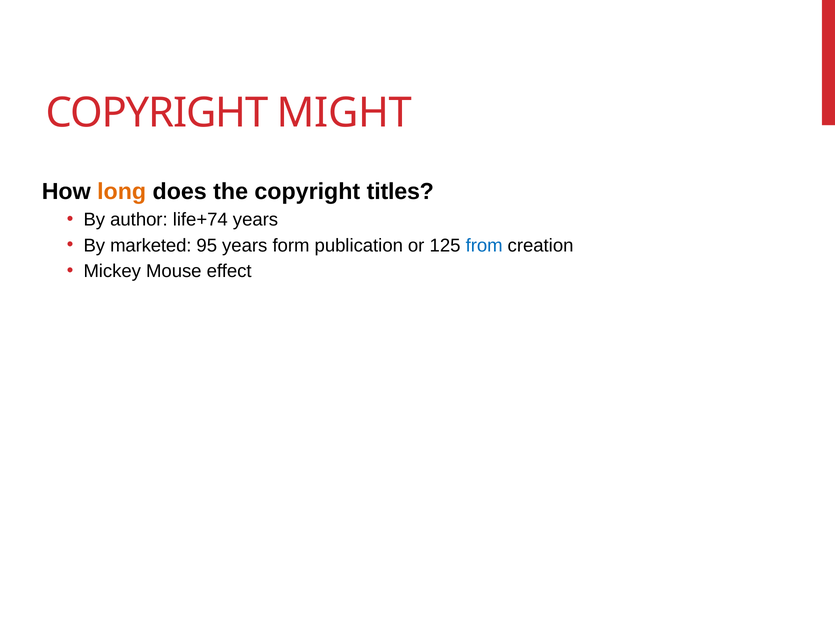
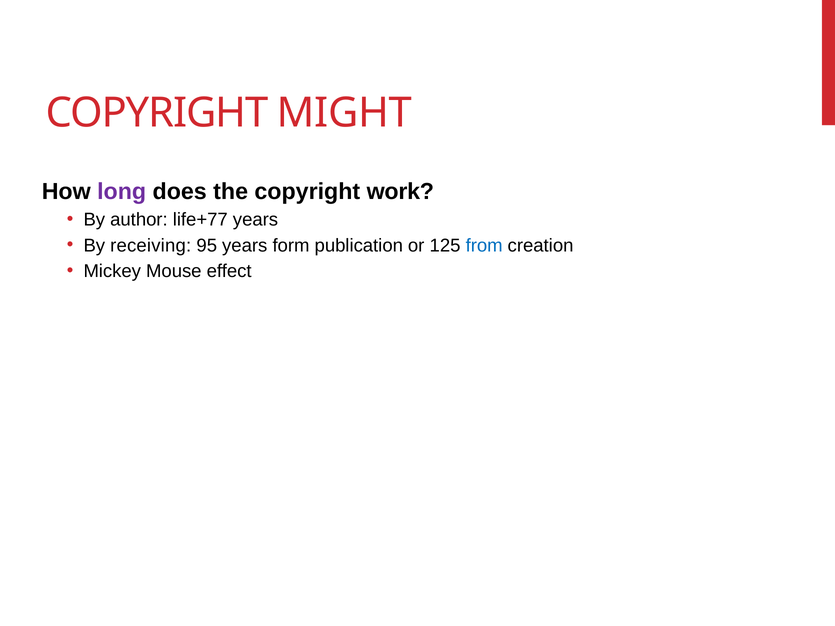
long colour: orange -> purple (122, 192)
titles: titles -> work (400, 192)
life+74: life+74 -> life+77 (200, 220)
marketed: marketed -> receiving (151, 246)
